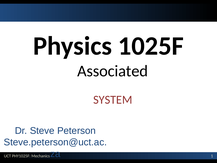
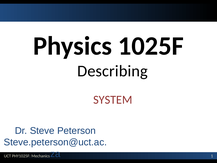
Associated: Associated -> Describing (112, 71)
